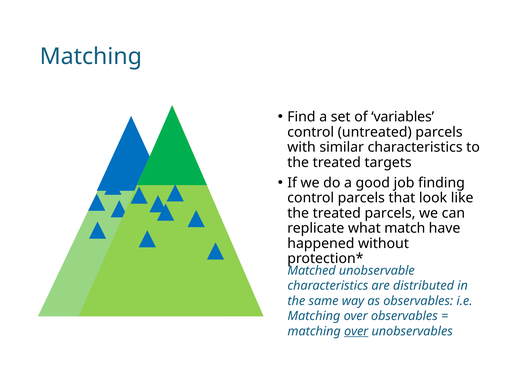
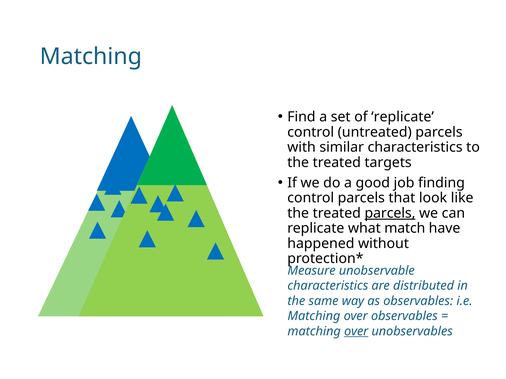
of variables: variables -> replicate (403, 117)
parcels underline: none -> present (390, 213)
Matched: Matched -> Measure (312, 271)
